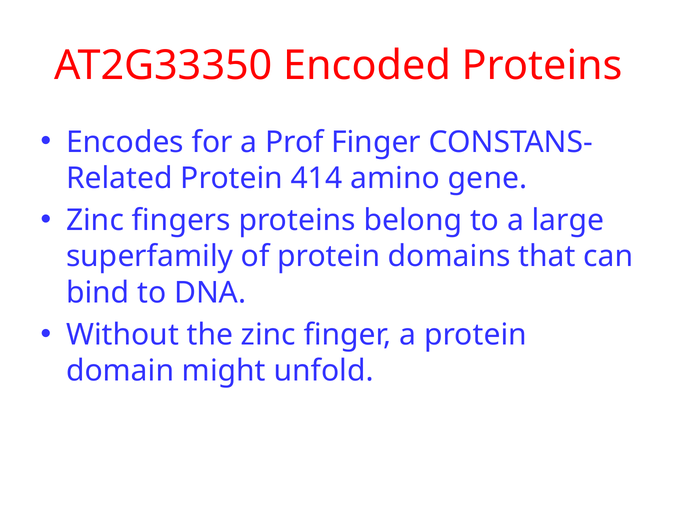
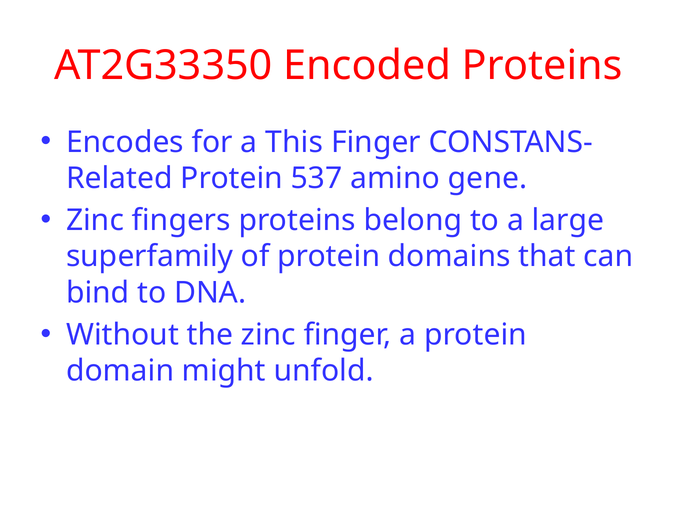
Prof: Prof -> This (294, 142)
414: 414 -> 537 (317, 178)
